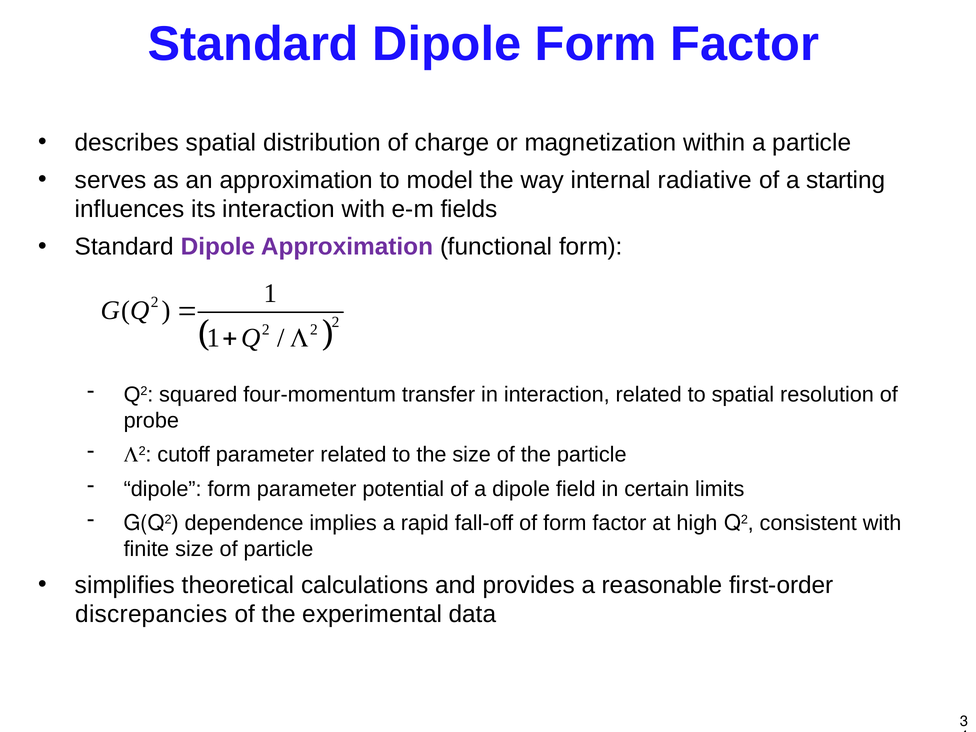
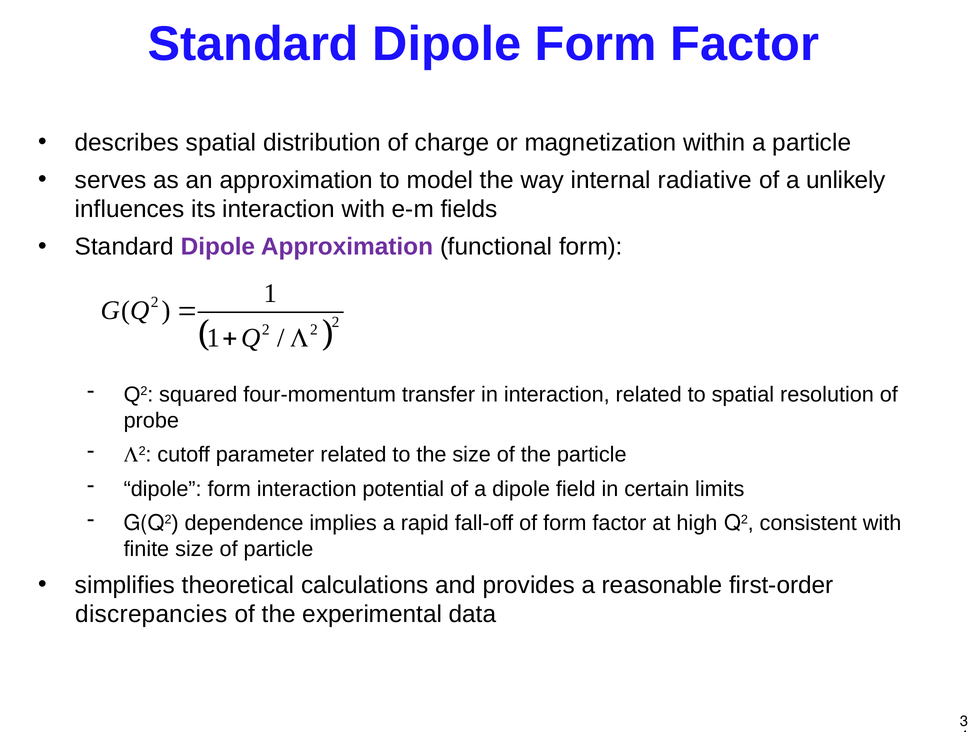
starting: starting -> unlikely (846, 180)
form parameter: parameter -> interaction (307, 489)
